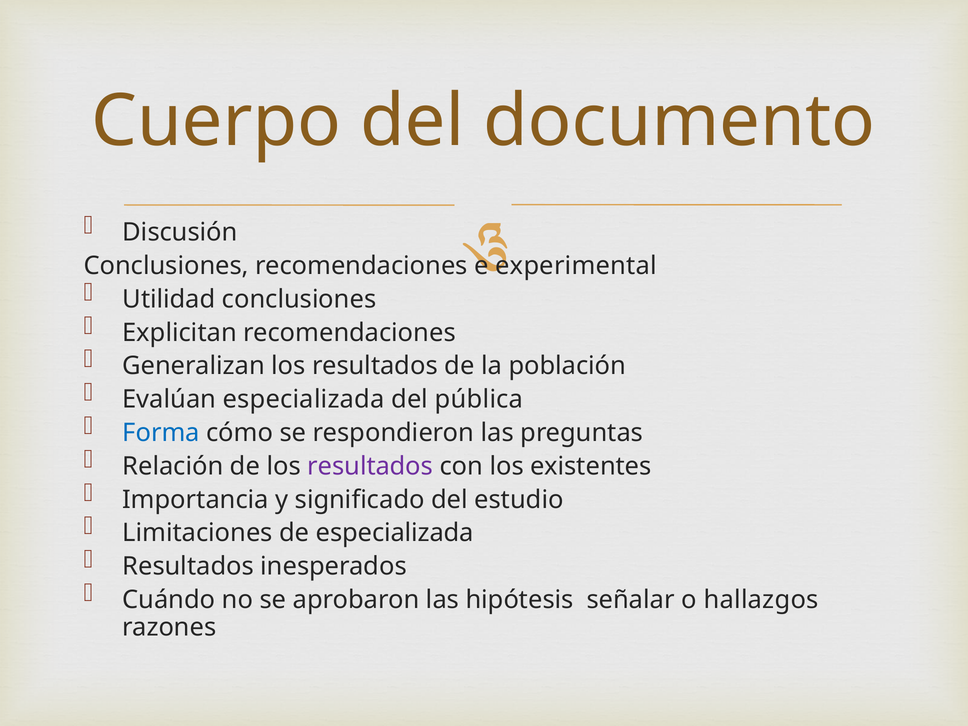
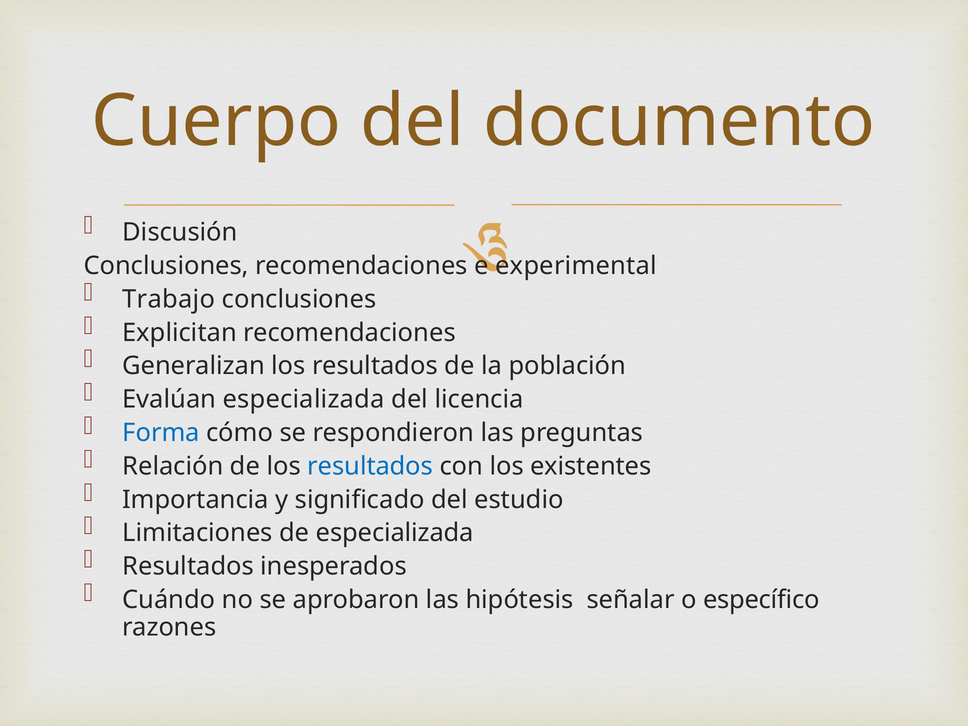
Utilidad: Utilidad -> Trabajo (169, 299)
pública: pública -> licencia (479, 399)
resultados colour: purple -> blue (370, 466)
hallazgos: hallazgos -> específico (761, 600)
